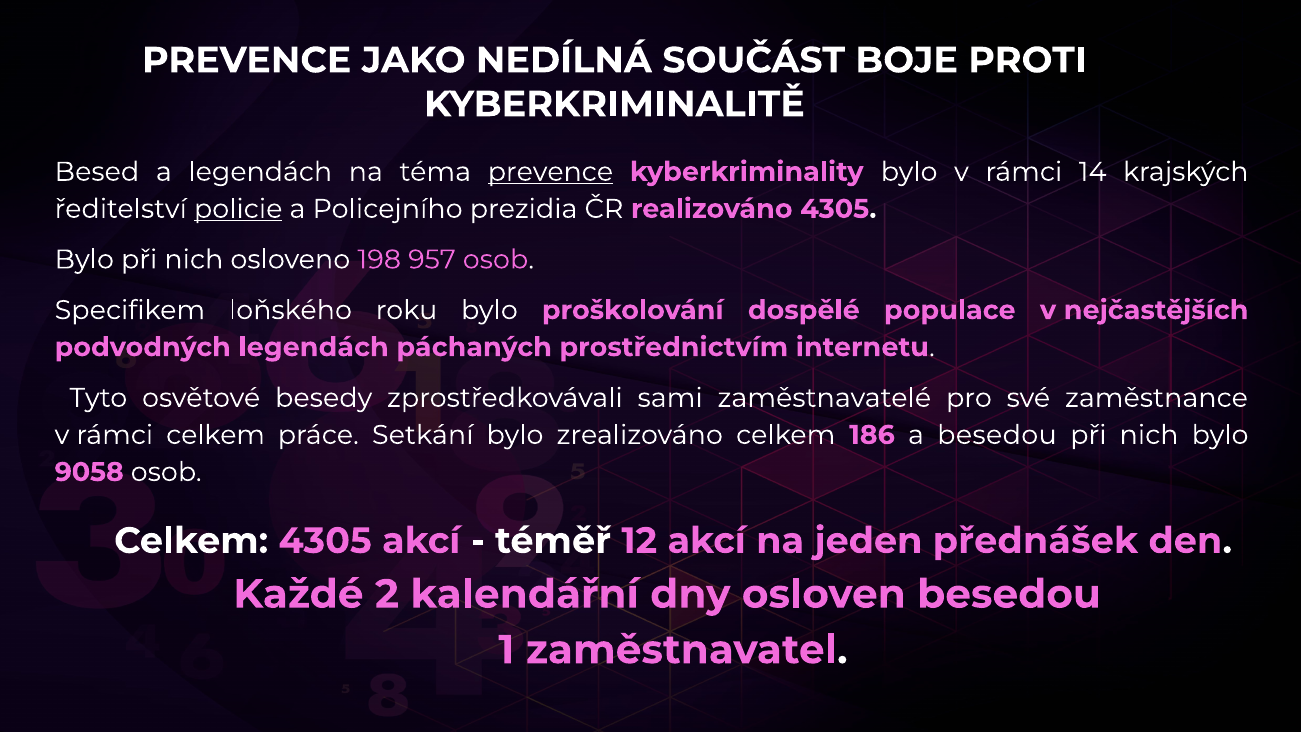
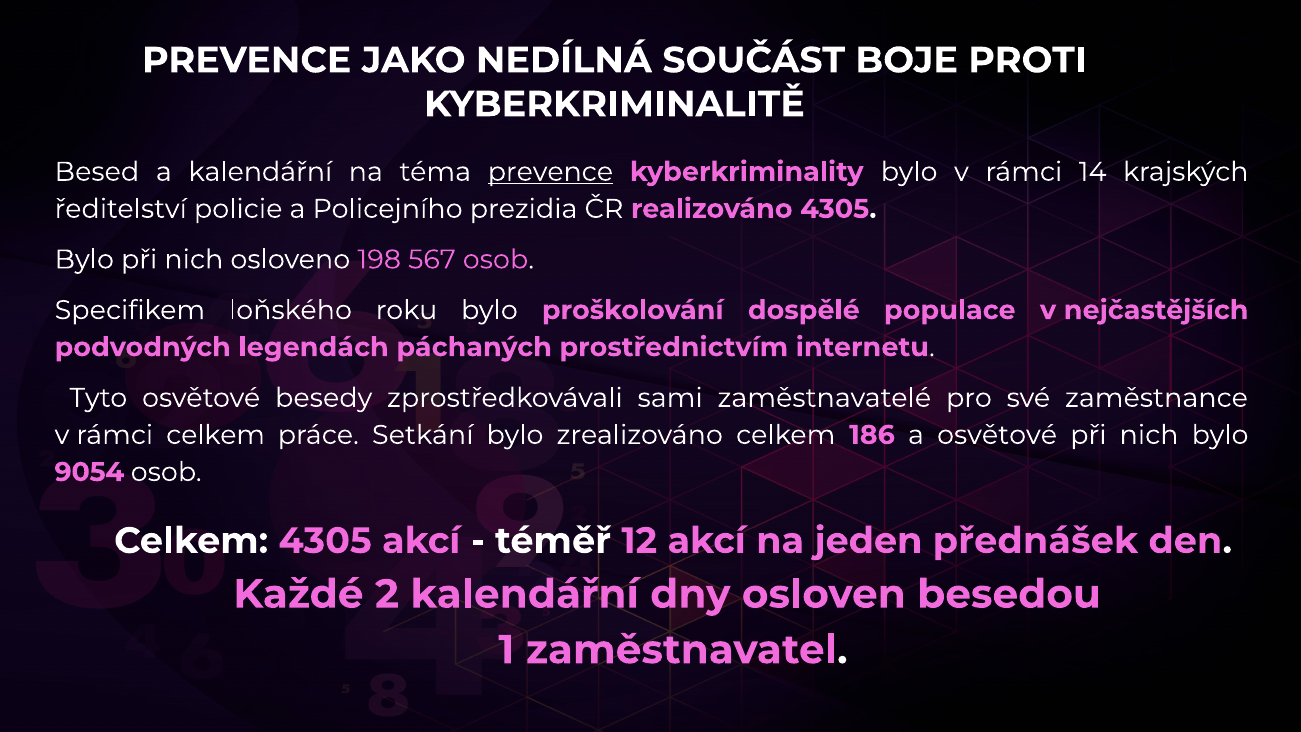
a legendách: legendách -> kalendářní (260, 172)
policie underline: present -> none (238, 209)
957: 957 -> 567 (432, 260)
a besedou: besedou -> osvětové (997, 435)
9058: 9058 -> 9054 (89, 472)
